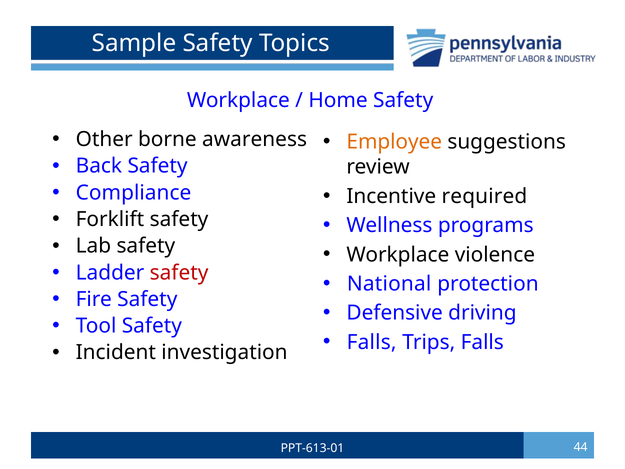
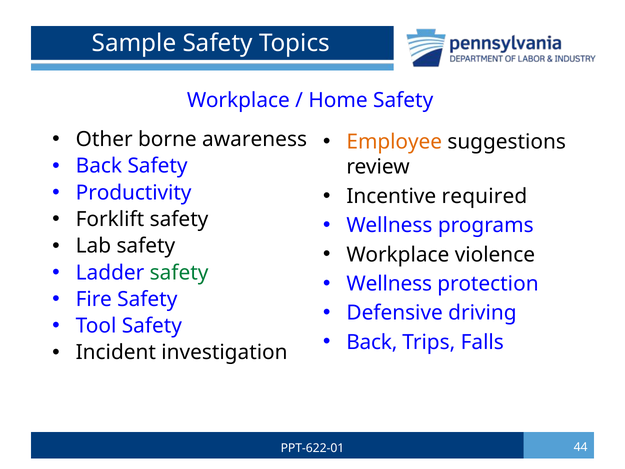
Compliance: Compliance -> Productivity (134, 193)
safety colour: red -> green (179, 272)
National: National -> Wellness (389, 284)
Falls: Falls -> Back (372, 342)
PPT-613-01: PPT-613-01 -> PPT-622-01 (312, 448)
